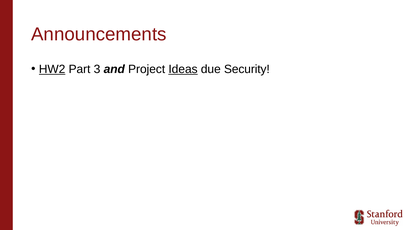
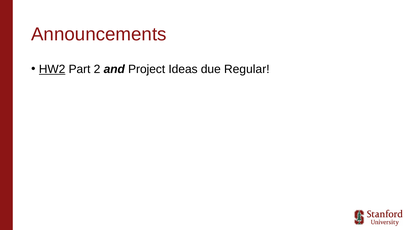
3: 3 -> 2 (97, 69)
Ideas underline: present -> none (183, 69)
Security: Security -> Regular (247, 69)
